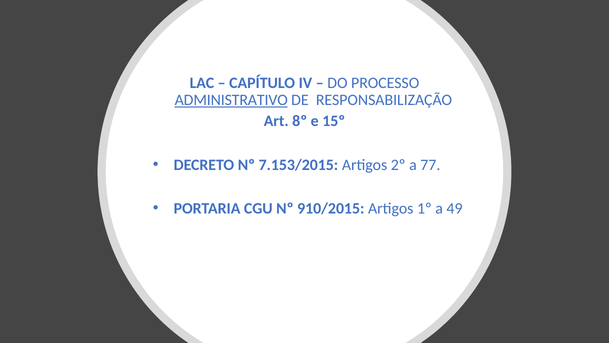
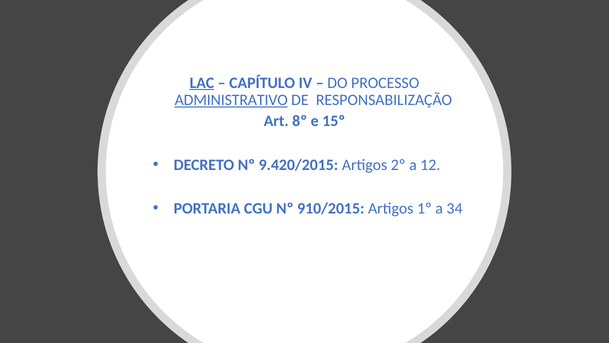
LAC underline: none -> present (202, 83)
7.153/2015: 7.153/2015 -> 9.420/2015 (298, 165)
77: 77 -> 12 (430, 165)
49: 49 -> 34 (455, 208)
